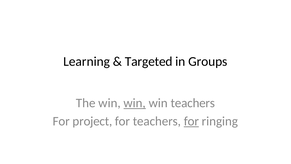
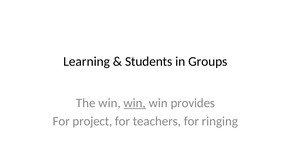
Targeted: Targeted -> Students (149, 61)
win teachers: teachers -> provides (193, 103)
for underline: present -> none (191, 121)
